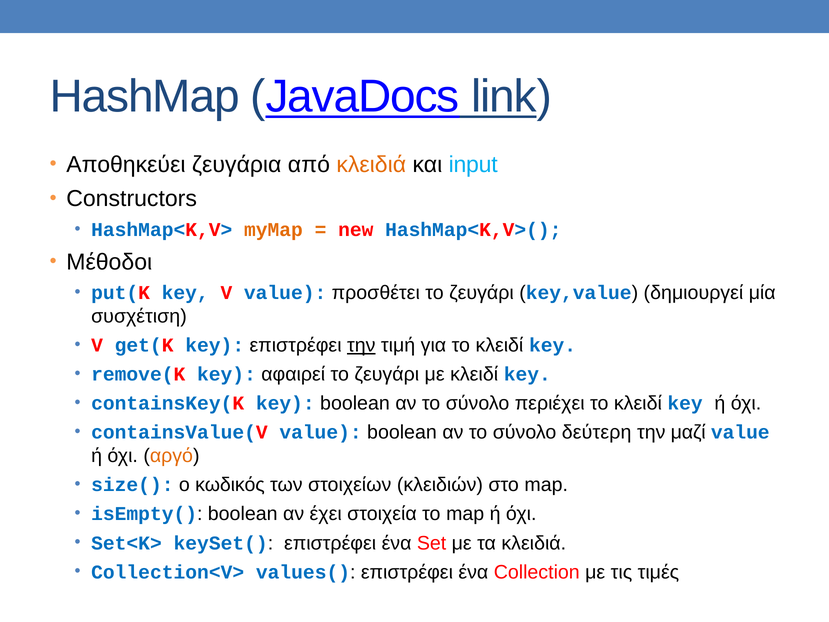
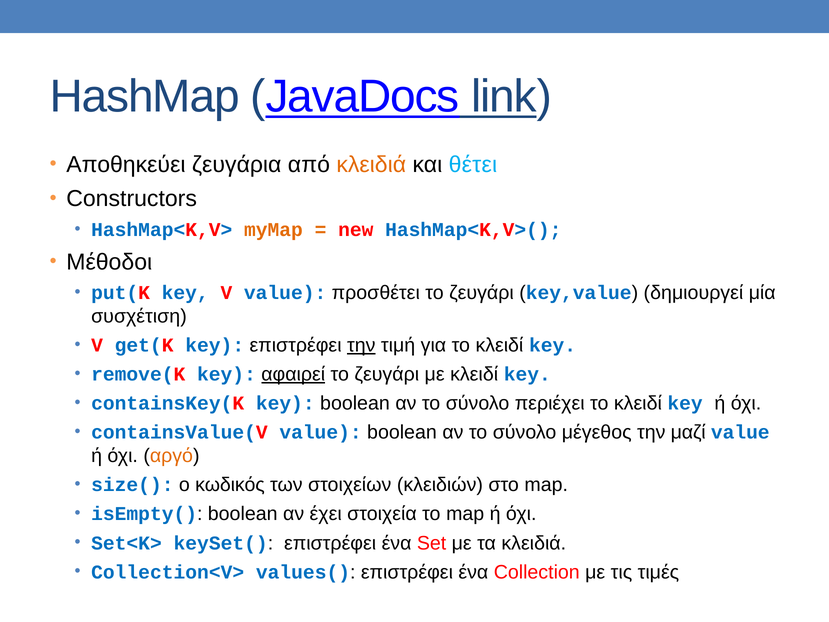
input: input -> θέτει (473, 165)
αφαιρεί underline: none -> present (293, 374)
δεύτερη: δεύτερη -> μέγεθος (597, 432)
